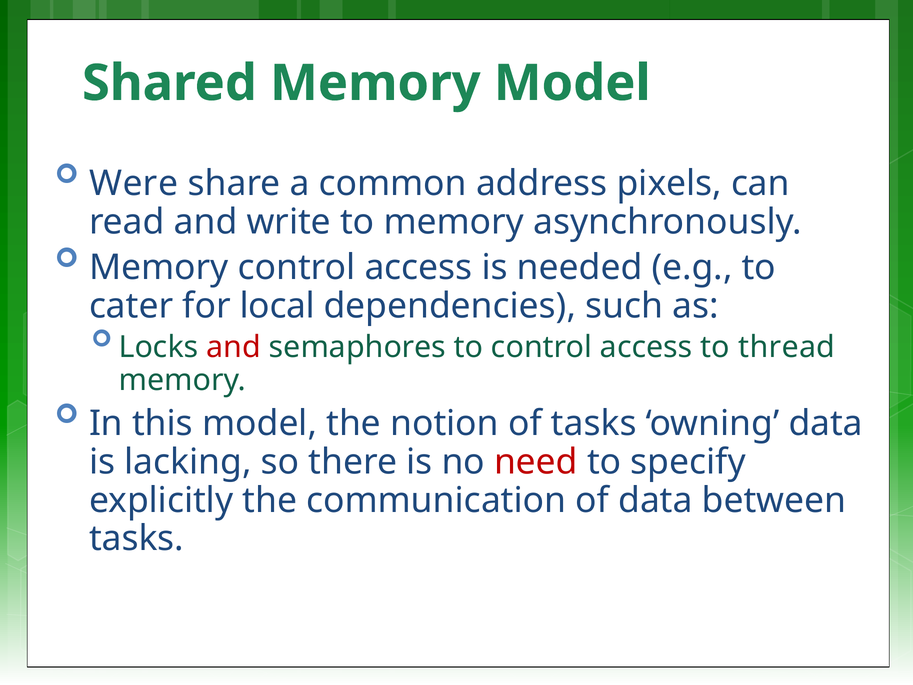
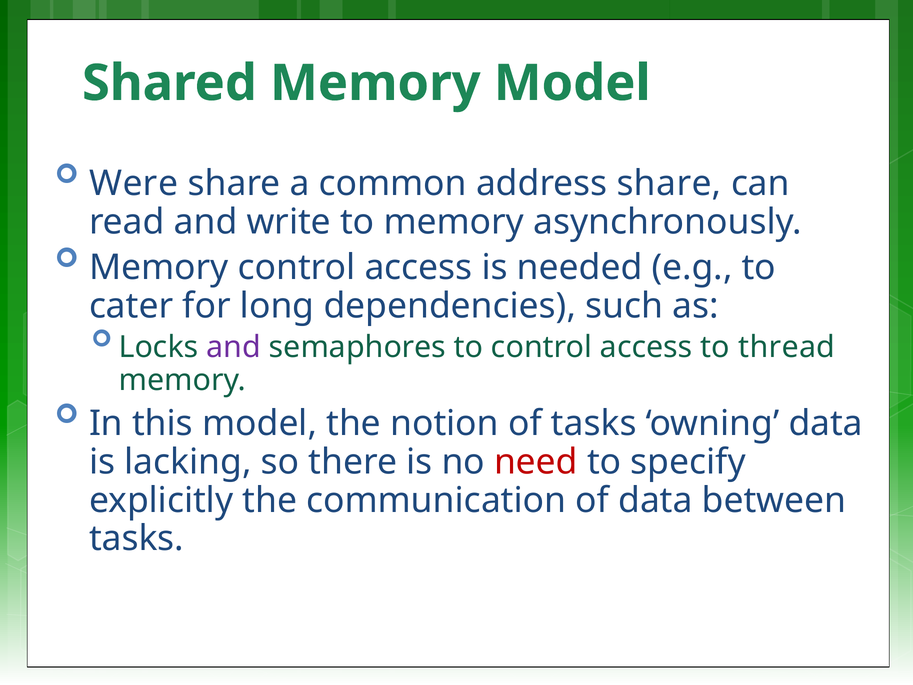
address pixels: pixels -> share (669, 183)
local: local -> long (277, 306)
and colour: red -> purple (234, 347)
